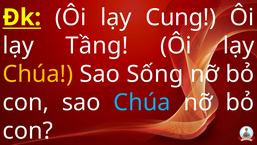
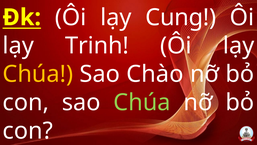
Tầng: Tầng -> Trinh (97, 46)
Sống: Sống -> Chào (155, 74)
Chúa colour: light blue -> light green (142, 102)
